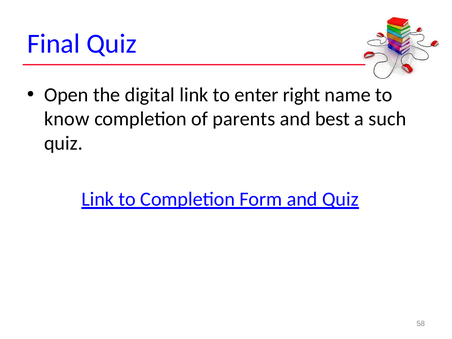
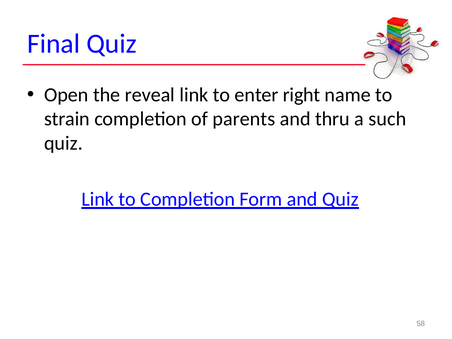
digital: digital -> reveal (150, 95)
know: know -> strain (67, 119)
best: best -> thru (332, 119)
